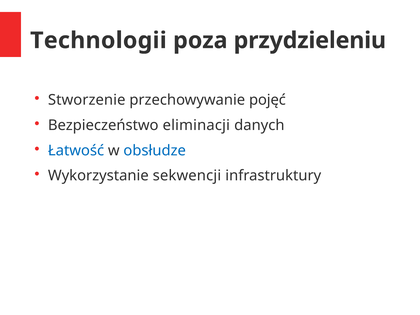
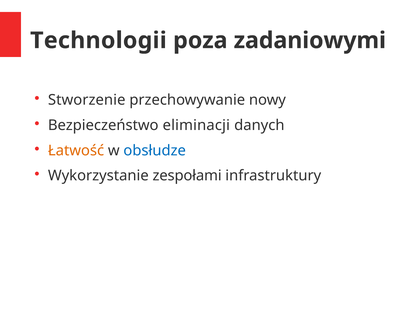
przydzieleniu: przydzieleniu -> zadaniowymi (310, 40)
pojęć: pojęć -> nowy (267, 100)
Łatwość colour: blue -> orange (76, 150)
sekwencji: sekwencji -> zespołami (187, 176)
